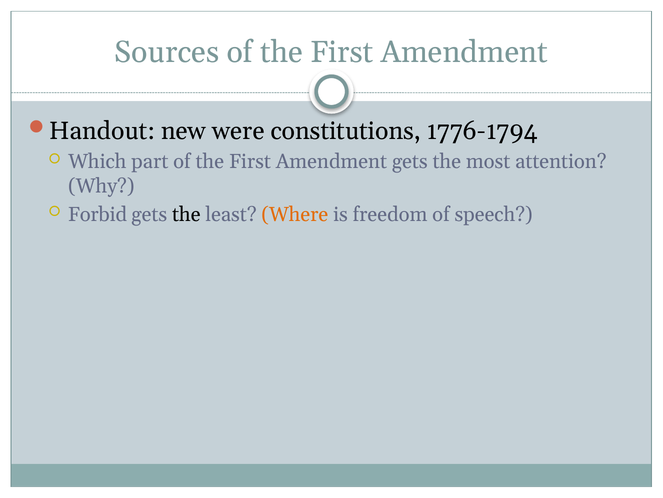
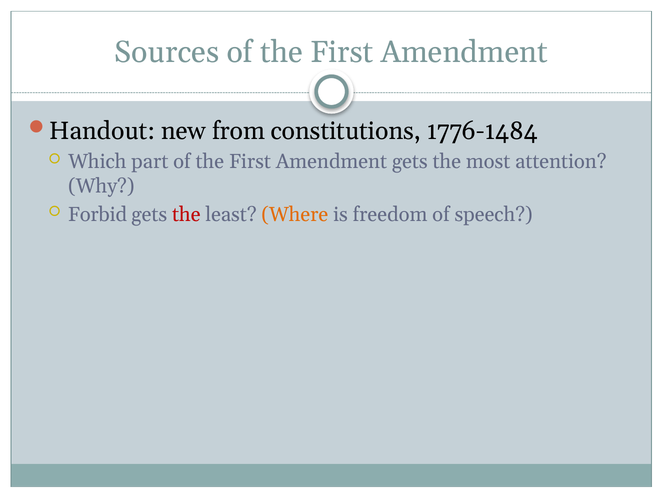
were: were -> from (239, 131)
1776-1794: 1776-1794 -> 1776-1484 (482, 131)
the colour: black -> red (186, 214)
